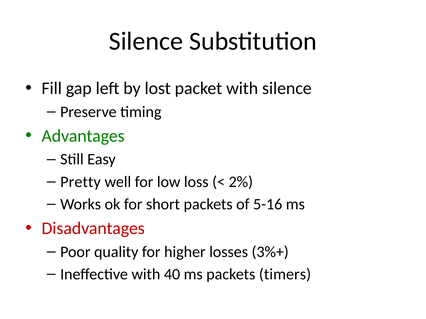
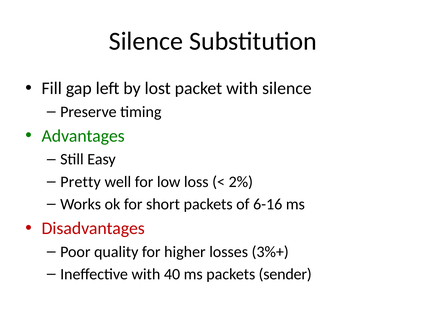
5-16: 5-16 -> 6-16 (268, 205)
timers: timers -> sender (285, 275)
